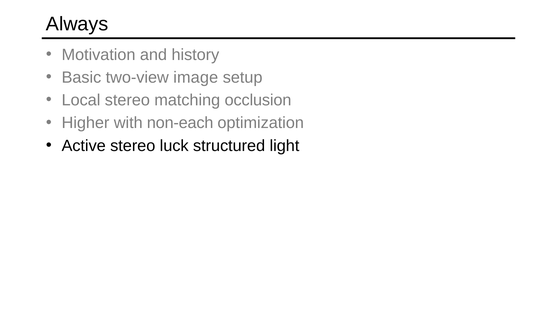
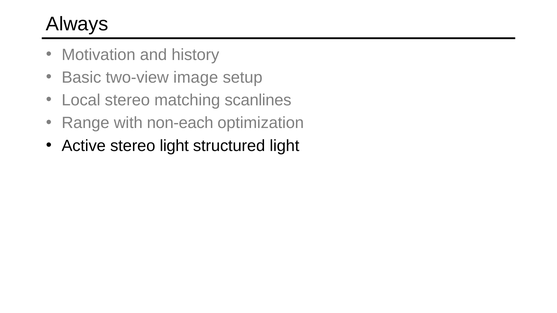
occlusion: occlusion -> scanlines (258, 100)
Higher: Higher -> Range (86, 123)
stereo luck: luck -> light (174, 146)
